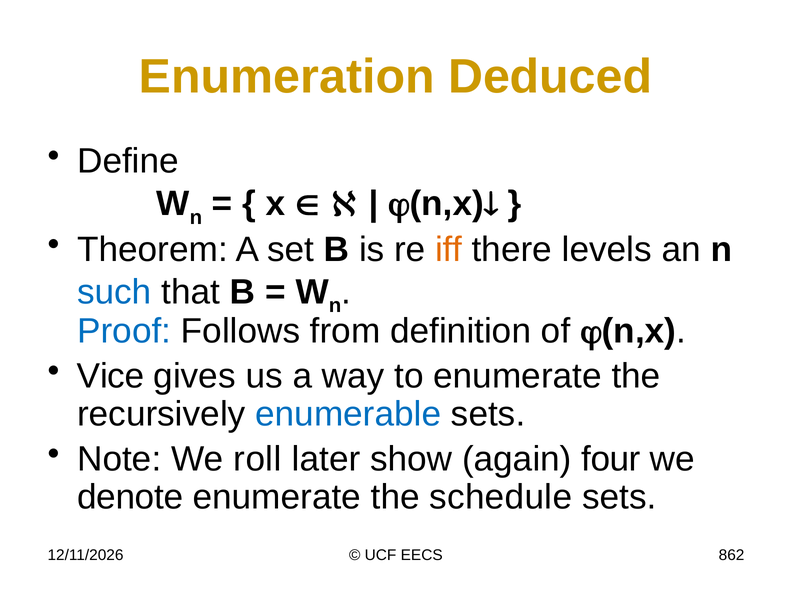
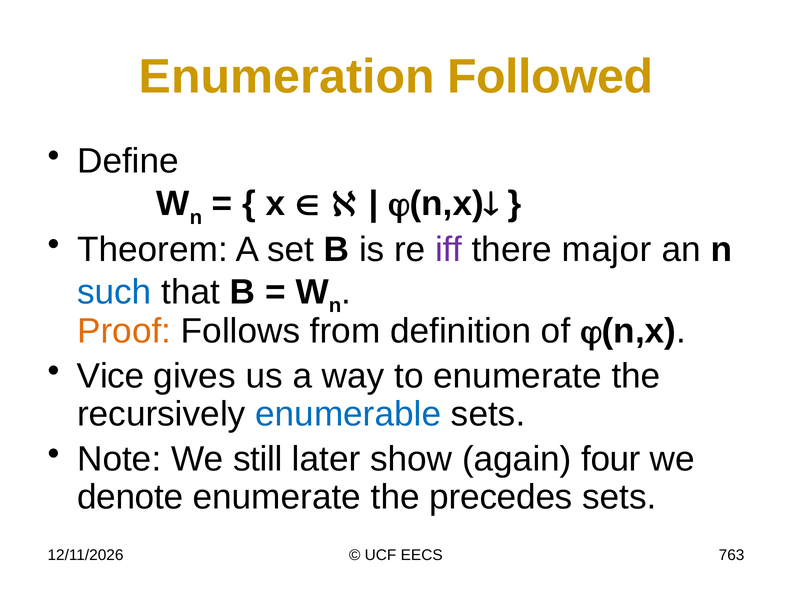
Deduced: Deduced -> Followed (550, 77)
iff colour: orange -> purple (449, 250)
levels: levels -> major (607, 250)
Proof colour: blue -> orange (124, 331)
roll: roll -> still (258, 459)
schedule: schedule -> precedes (501, 497)
862: 862 -> 763 (732, 555)
